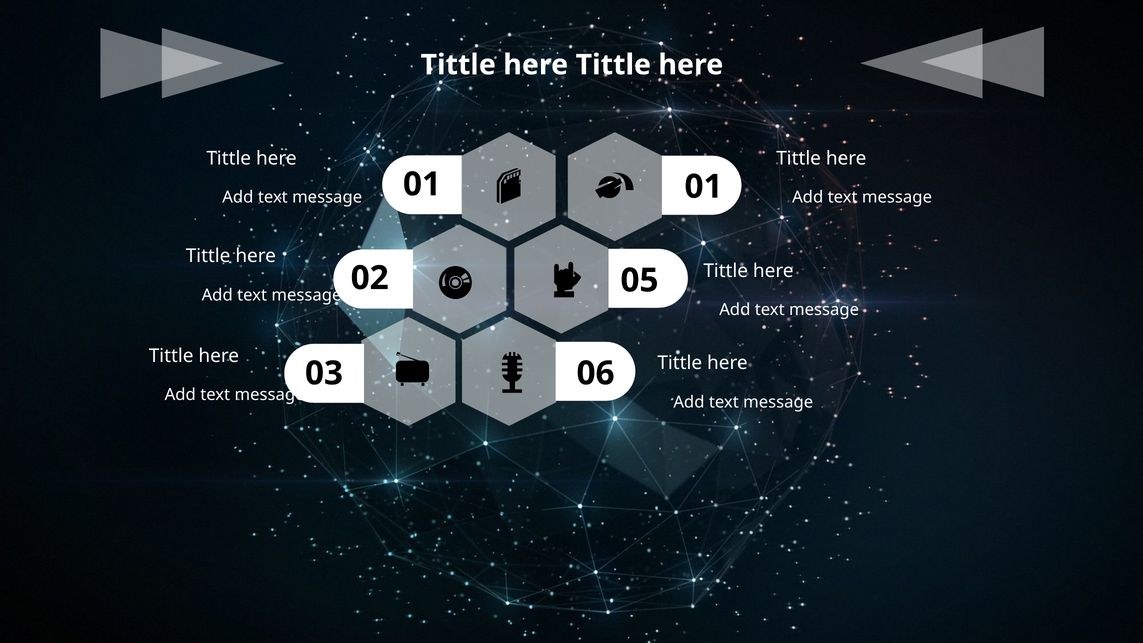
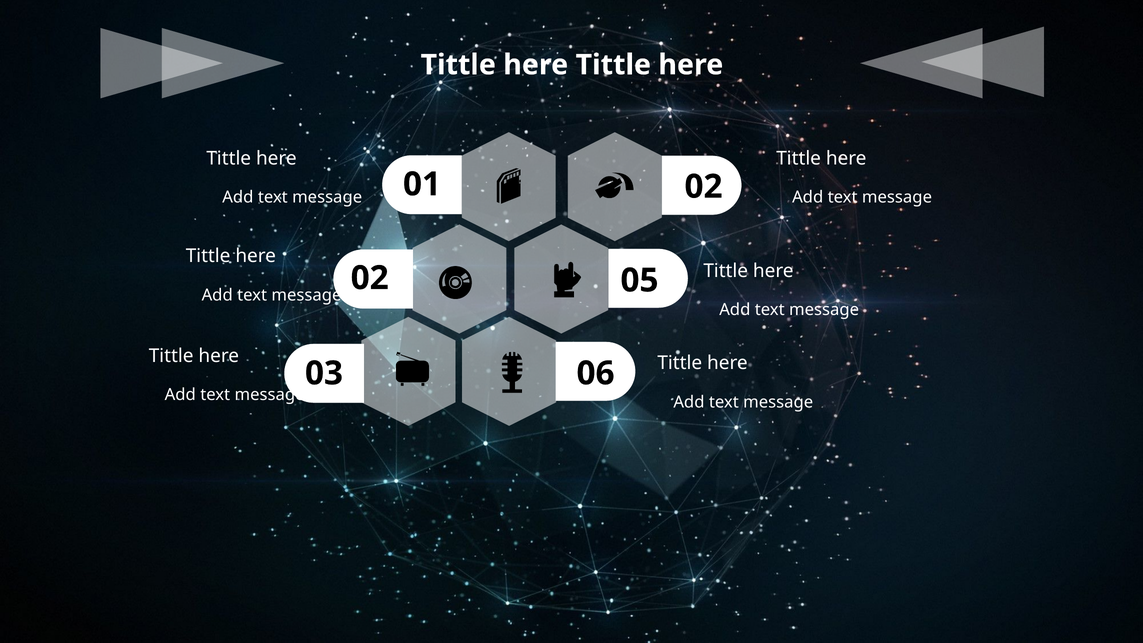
01 01: 01 -> 02 (704, 187)
